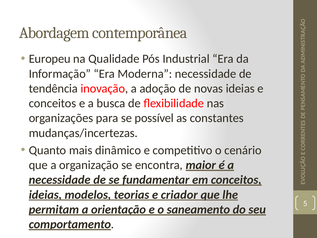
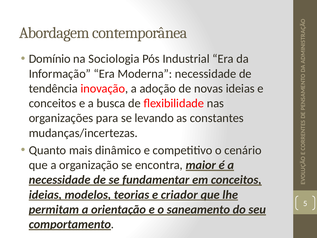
Europeu: Europeu -> Domínio (50, 59)
Qualidade: Qualidade -> Sociologia (114, 59)
possível: possível -> levando (154, 118)
